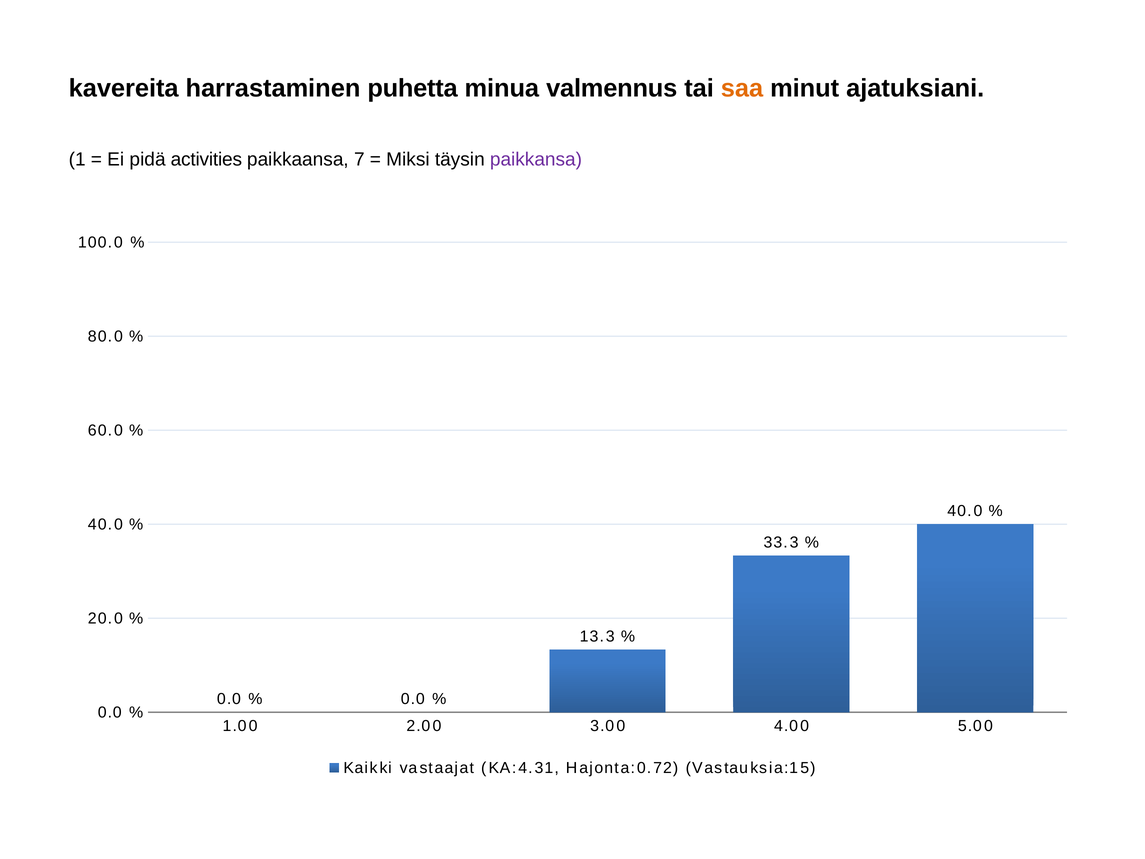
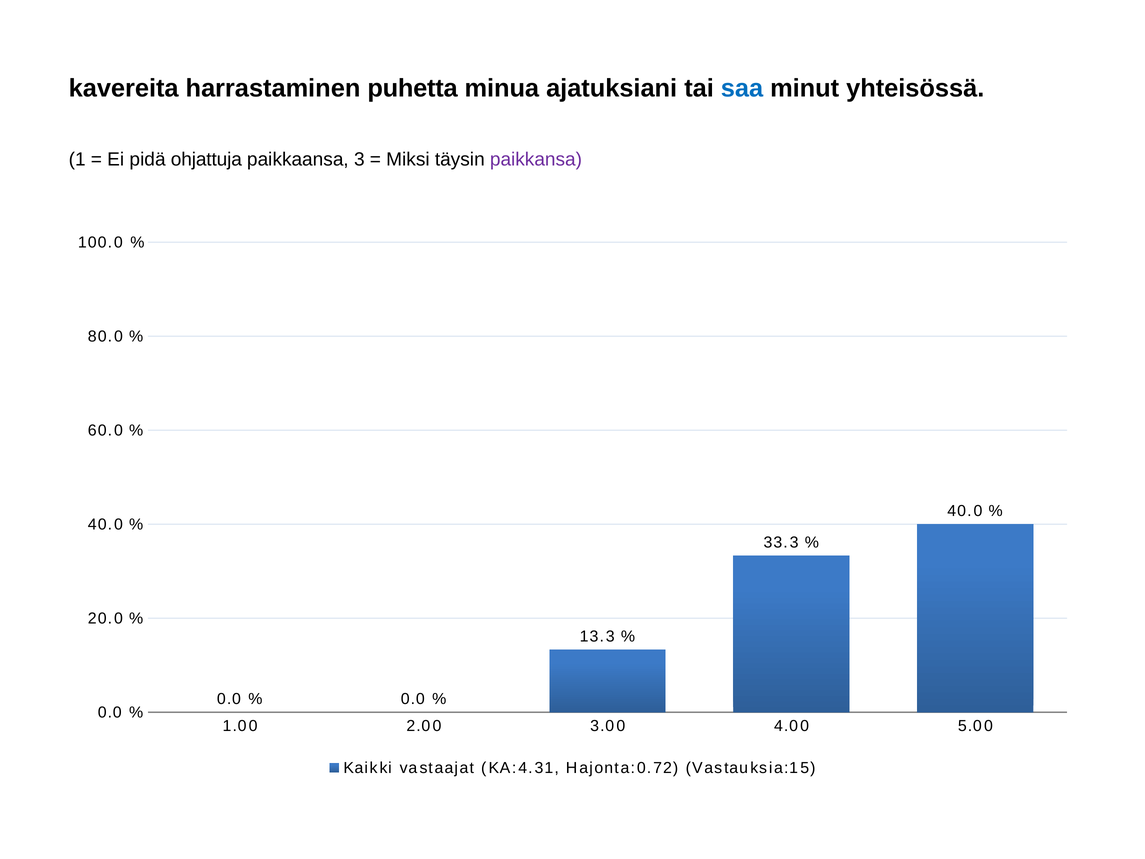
valmennus: valmennus -> ajatuksiani (612, 88)
saa colour: orange -> blue (742, 88)
ajatuksiani: ajatuksiani -> yhteisössä (915, 88)
activities: activities -> ohjattuja (206, 159)
7: 7 -> 3 (359, 159)
